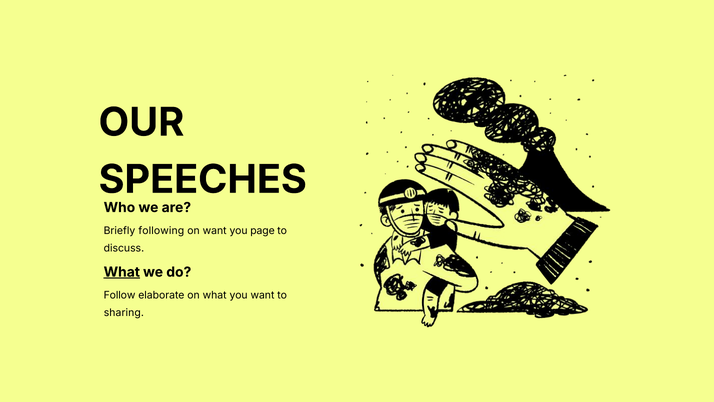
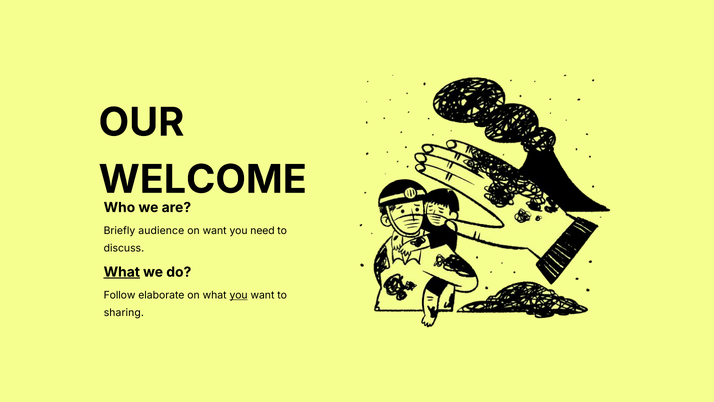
SPEECHES: SPEECHES -> WELCOME (203, 180)
following: following -> audience (161, 231)
page: page -> need (263, 231)
you underline: none -> present (239, 295)
